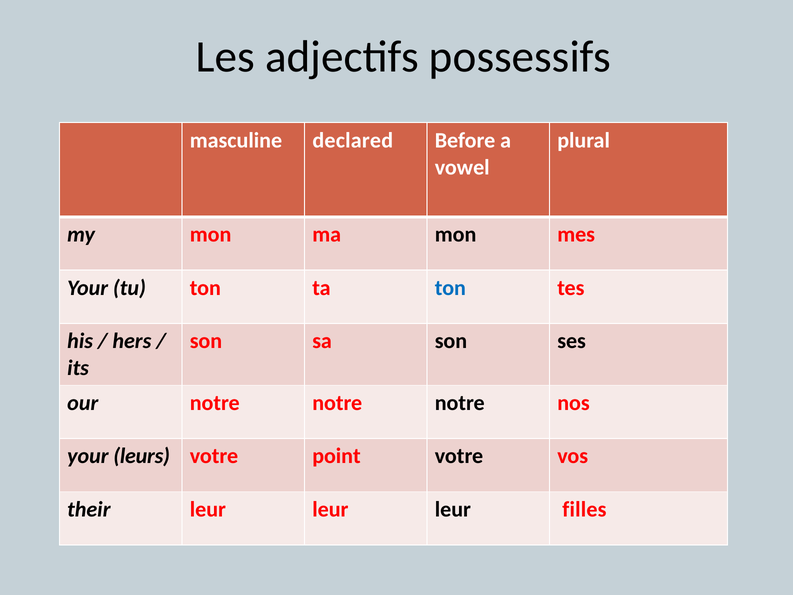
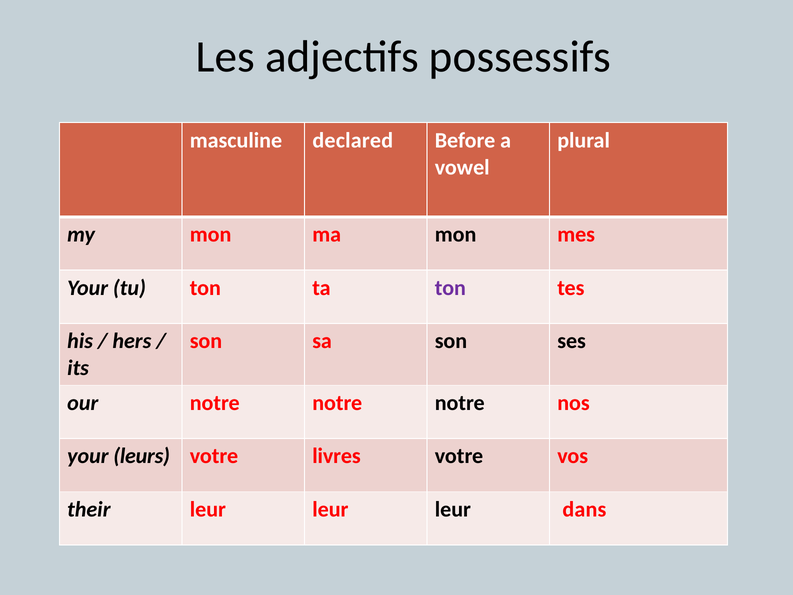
ton colour: blue -> purple (450, 288)
point: point -> livres (336, 456)
filles: filles -> dans (584, 509)
